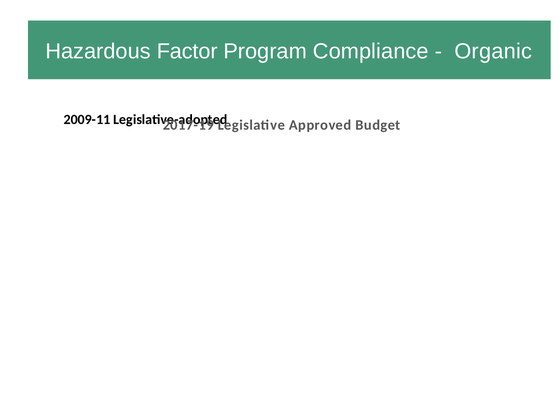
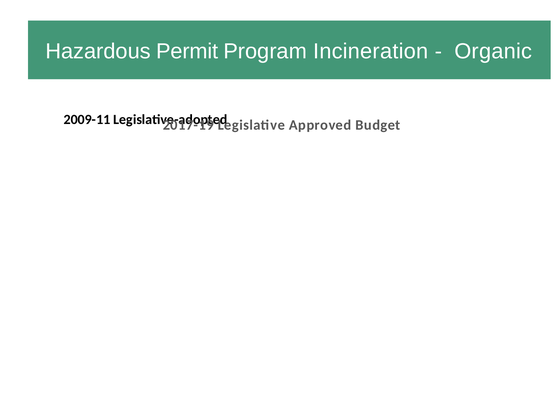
Factor: Factor -> Permit (187, 51)
Compliance: Compliance -> Incineration (371, 51)
